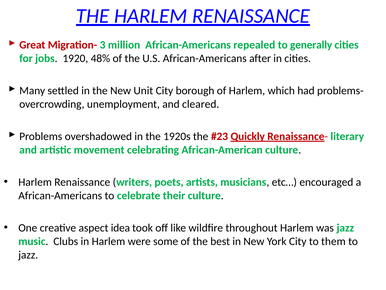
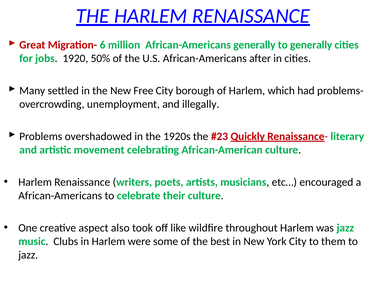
3: 3 -> 6 (103, 45)
African-Americans repealed: repealed -> generally (254, 45)
48%: 48% -> 50% (100, 58)
Unit: Unit -> Free (143, 91)
cleared: cleared -> illegally (201, 104)
idea: idea -> also (120, 228)
